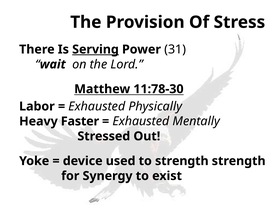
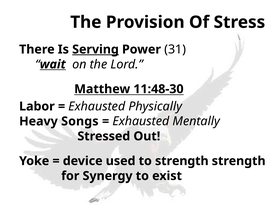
wait underline: none -> present (53, 64)
11:78-30: 11:78-30 -> 11:48-30 (158, 89)
Faster: Faster -> Songs (80, 121)
